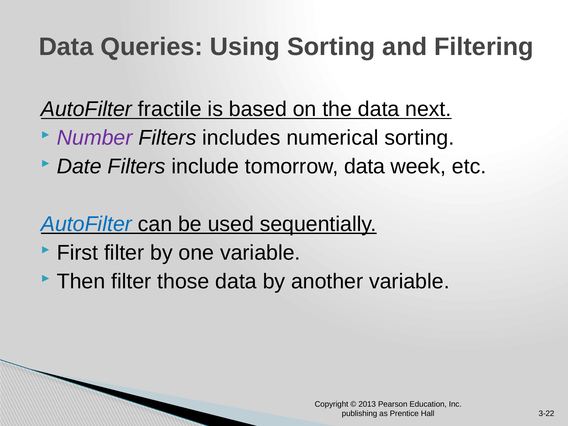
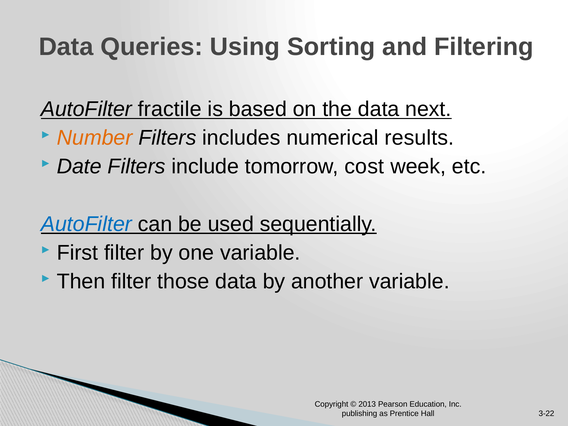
Number colour: purple -> orange (95, 138)
numerical sorting: sorting -> results (419, 138)
tomorrow data: data -> cost (364, 167)
